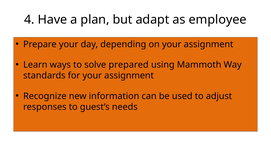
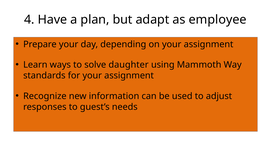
prepared: prepared -> daughter (129, 65)
